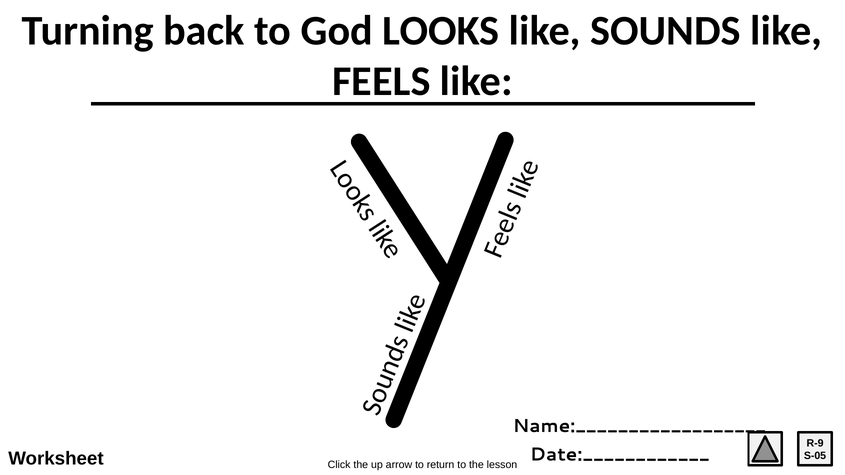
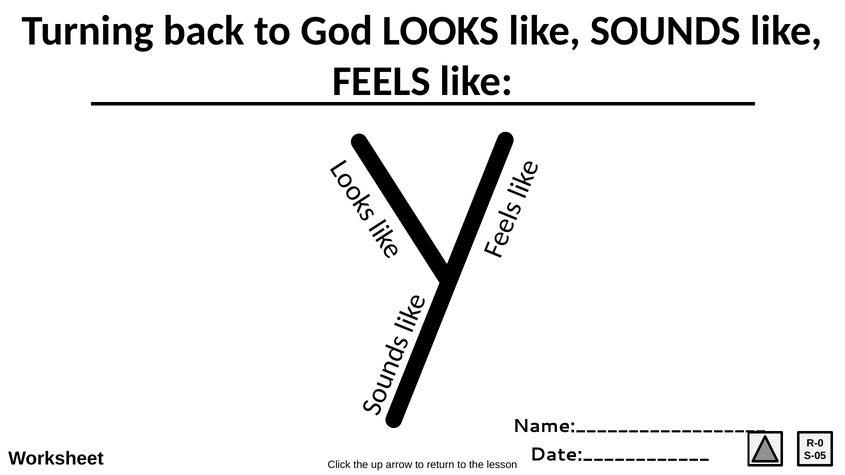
R-9: R-9 -> R-0 (815, 443)
